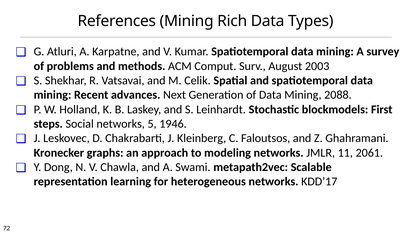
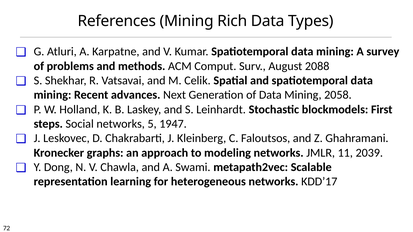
2003: 2003 -> 2088 (317, 66)
2088: 2088 -> 2058 (338, 95)
1946: 1946 -> 1947 (173, 124)
2061: 2061 -> 2039 (369, 153)
